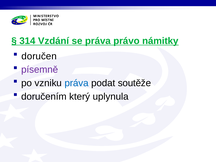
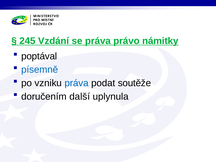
314: 314 -> 245 (27, 41)
doručen: doručen -> poptával (39, 56)
písemně colour: purple -> blue (40, 70)
který: který -> další (80, 97)
